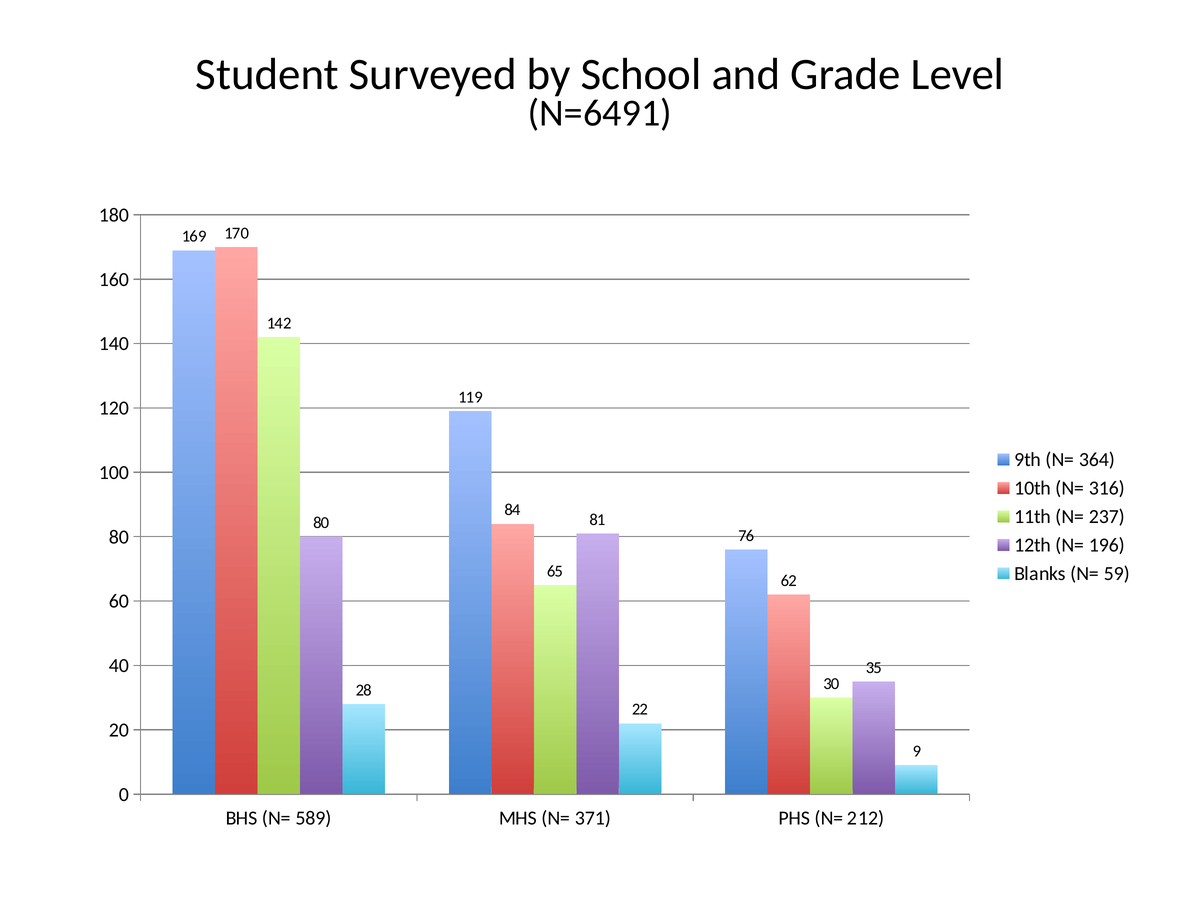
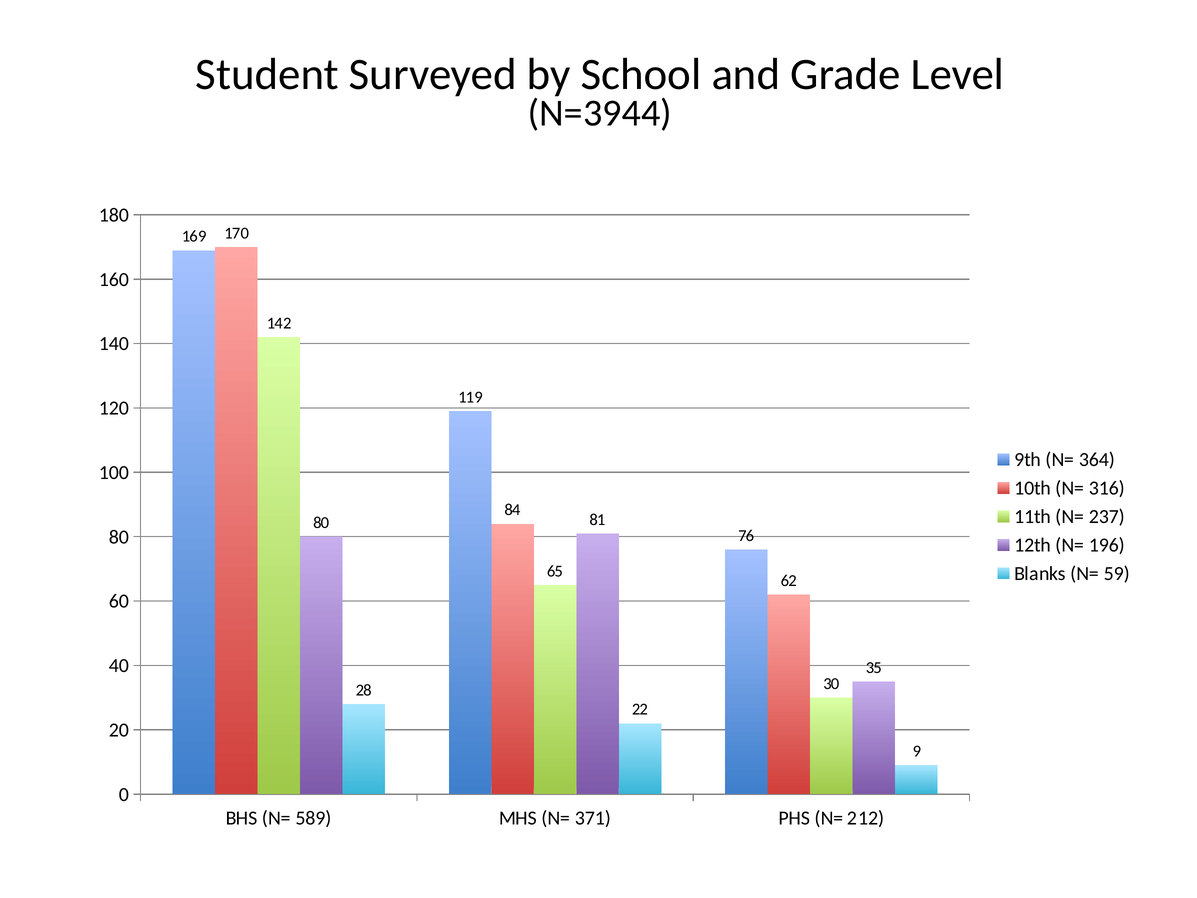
N=6491: N=6491 -> N=3944 (600, 113)
